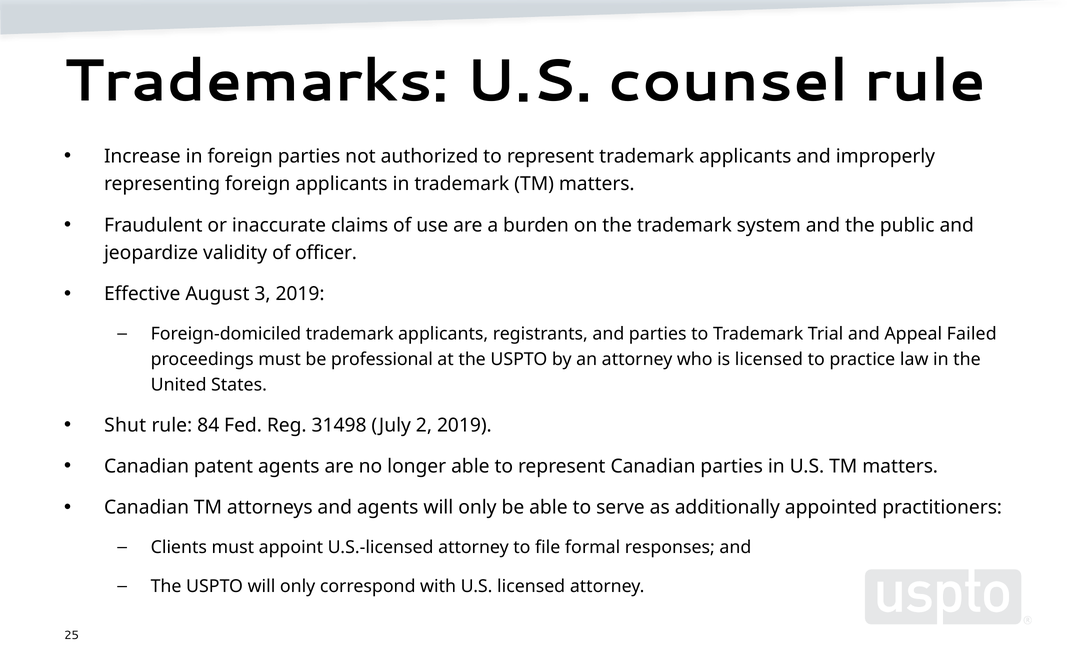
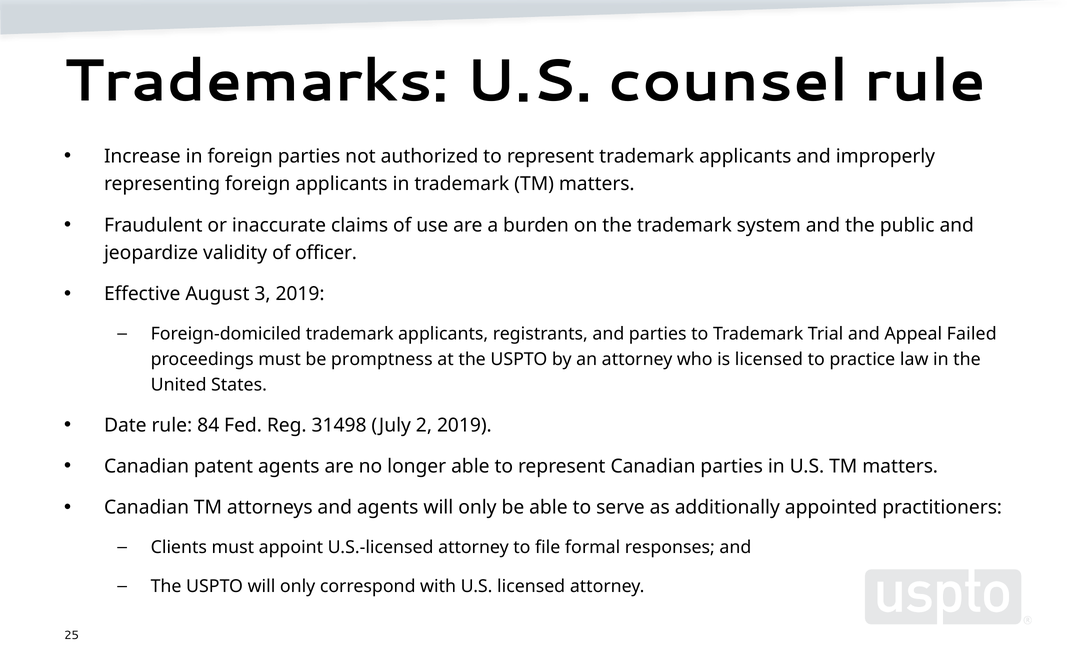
professional: professional -> promptness (382, 359)
Shut: Shut -> Date (125, 425)
